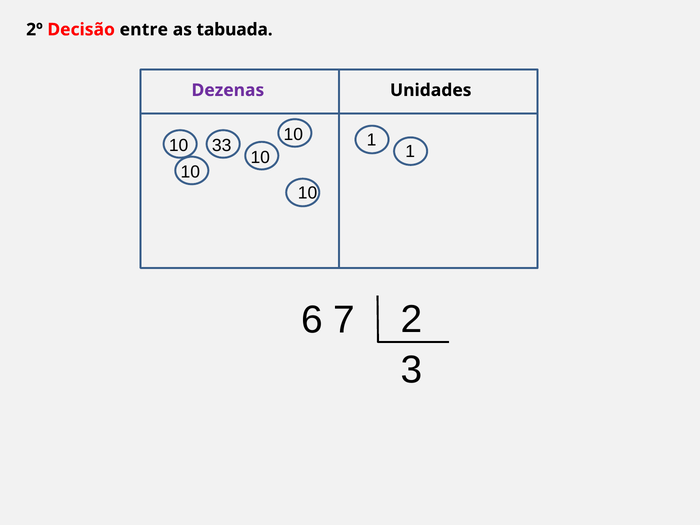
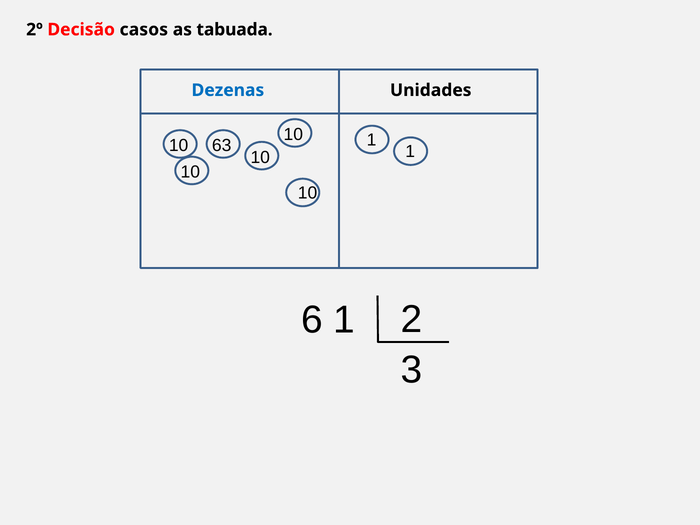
entre: entre -> casos (144, 30)
Dezenas colour: purple -> blue (228, 90)
33: 33 -> 63 (222, 146)
6 7: 7 -> 1 (344, 320)
